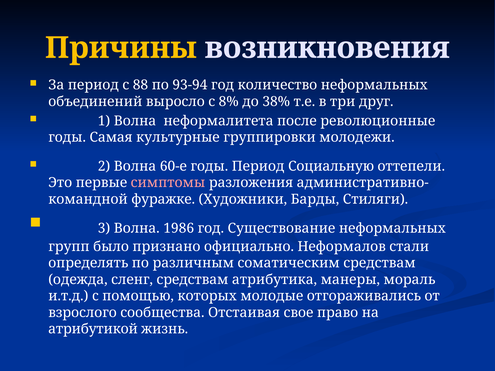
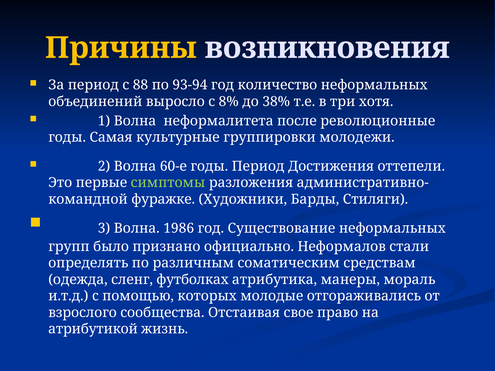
друг: друг -> хотя (376, 102)
Социальную: Социальную -> Достижения (331, 166)
симптомы colour: pink -> light green (168, 183)
сленг средствам: средствам -> футболках (193, 280)
